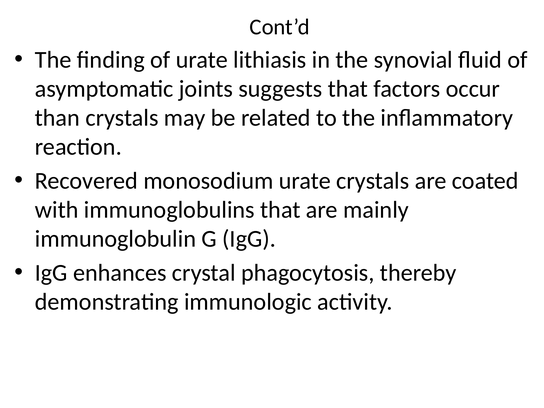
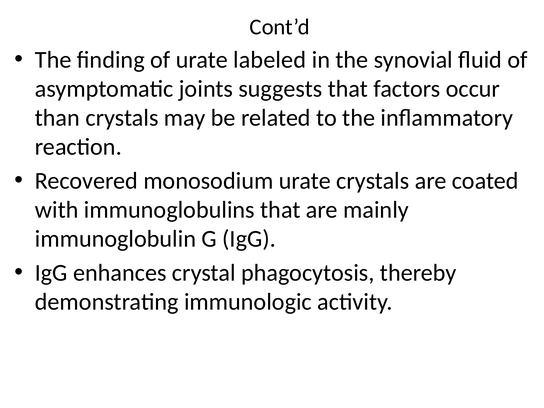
lithiasis: lithiasis -> labeled (270, 60)
